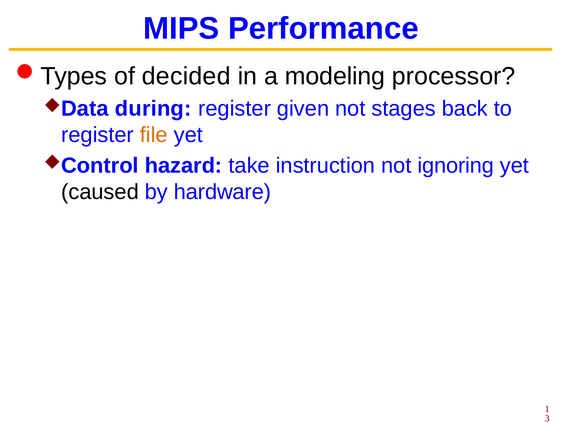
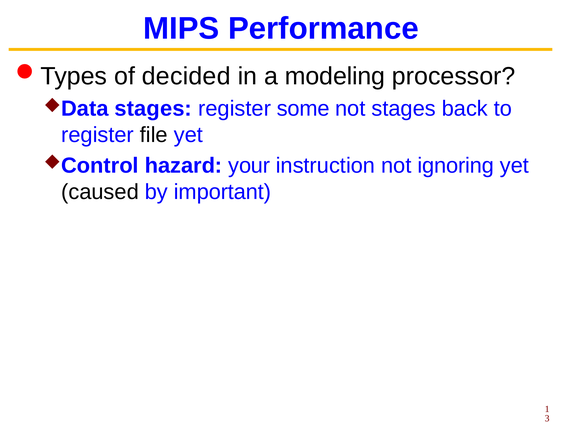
during: during -> stages (153, 109)
given: given -> some (303, 109)
file colour: orange -> black (154, 135)
take: take -> your (249, 165)
hardware: hardware -> important (222, 192)
